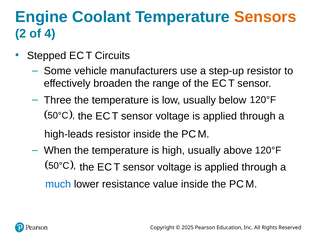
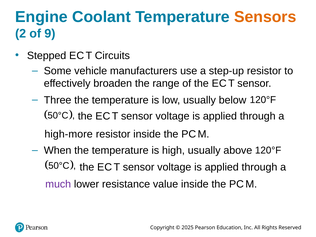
4: 4 -> 9 (50, 34)
high-leads: high-leads -> high-more (69, 134)
much colour: blue -> purple (58, 184)
